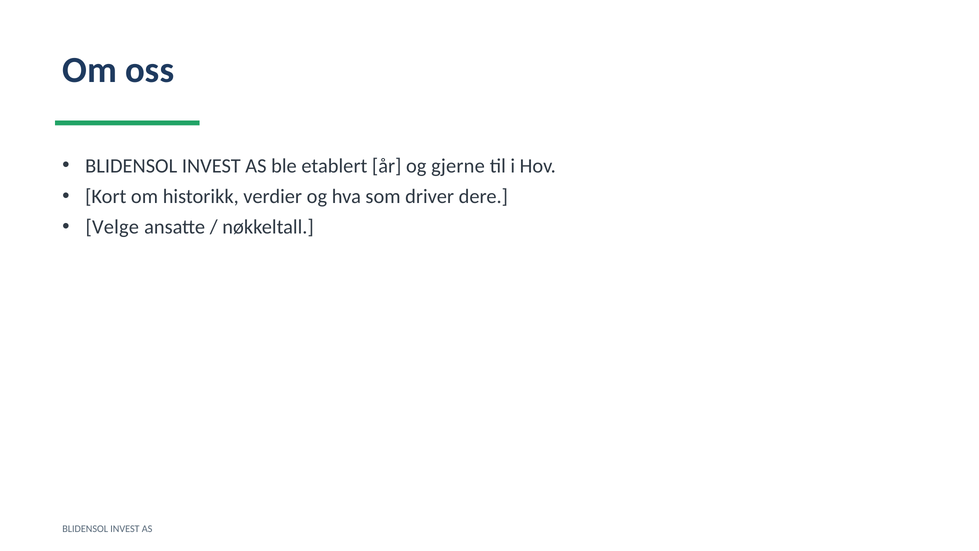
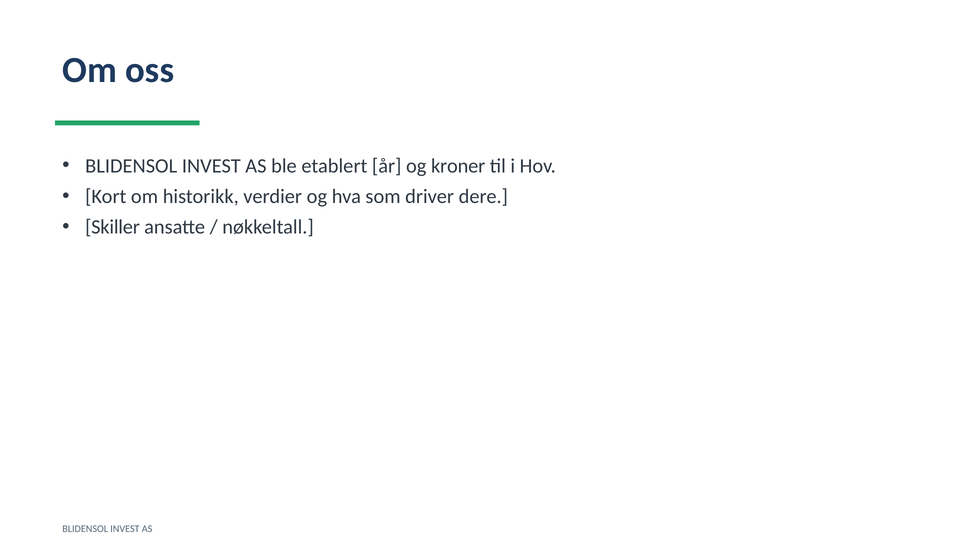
gjerne: gjerne -> kroner (458, 166)
Velge: Velge -> Skiller (113, 227)
